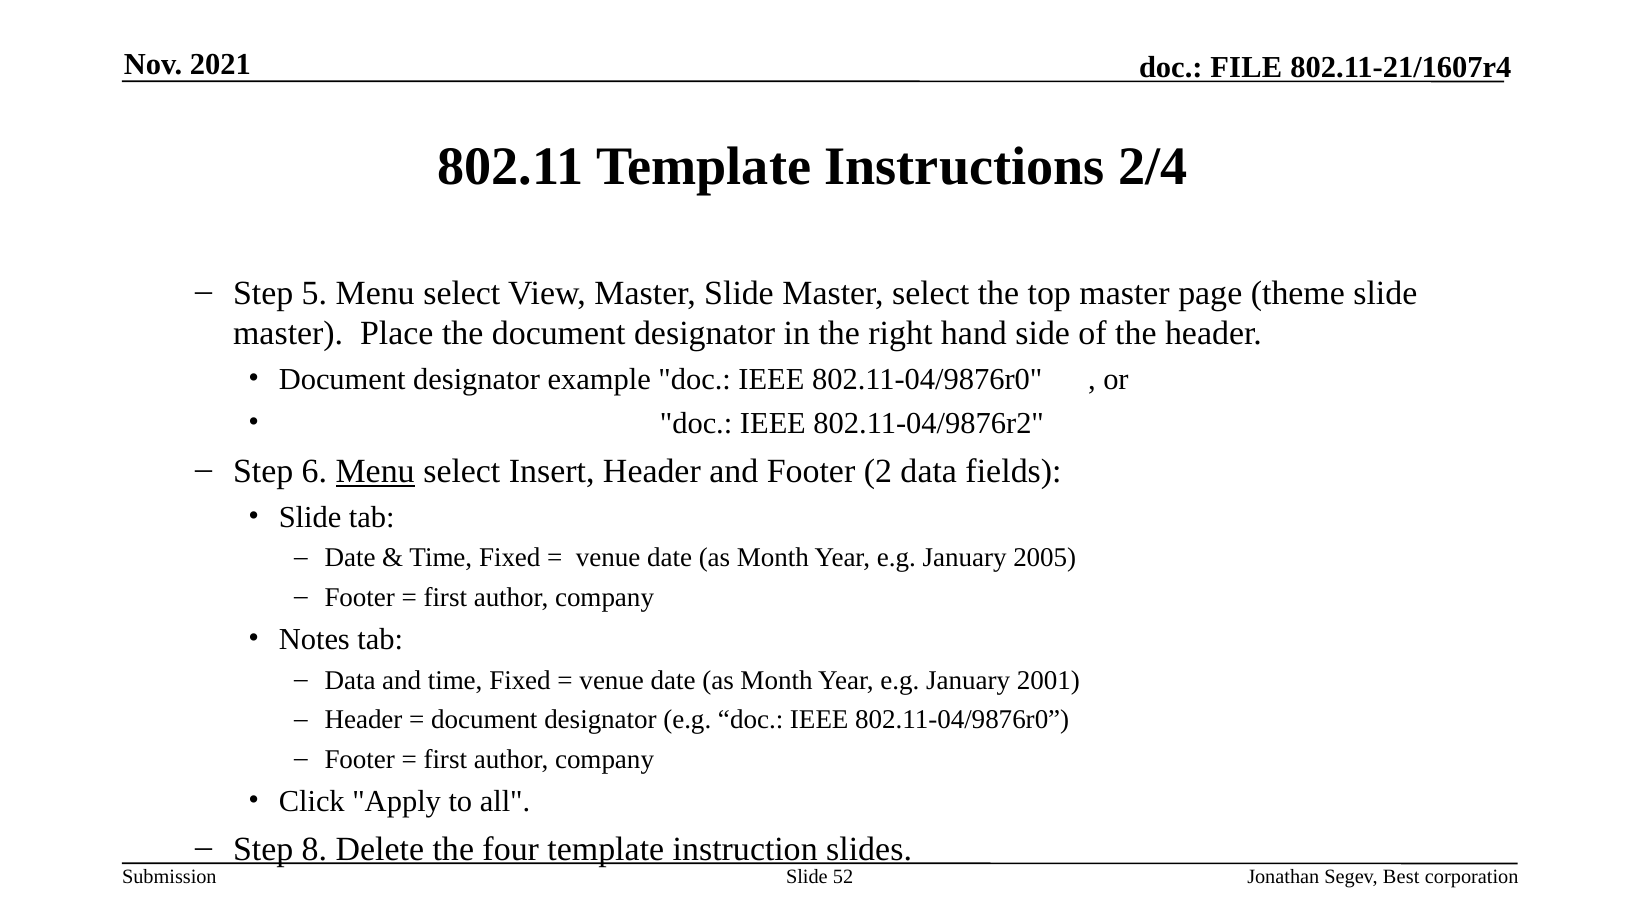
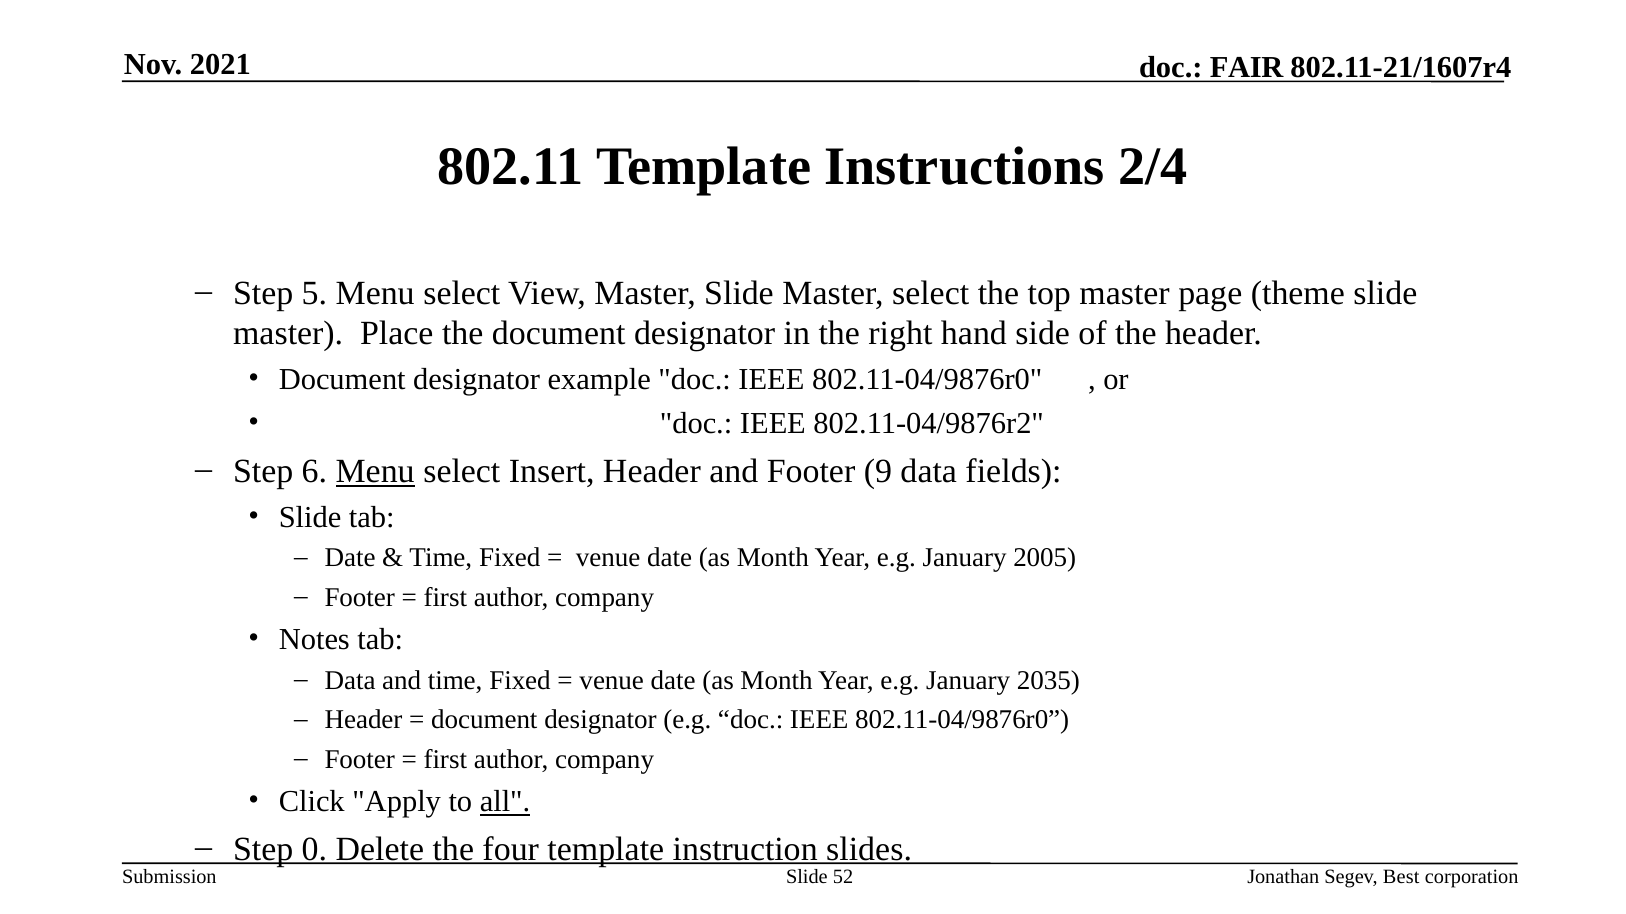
FILE: FILE -> FAIR (1247, 68)
2: 2 -> 9 (878, 471)
2001: 2001 -> 2035 (1048, 681)
all underline: none -> present (505, 802)
8: 8 -> 0 (314, 849)
